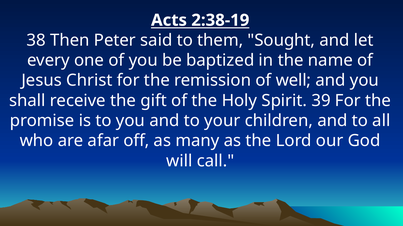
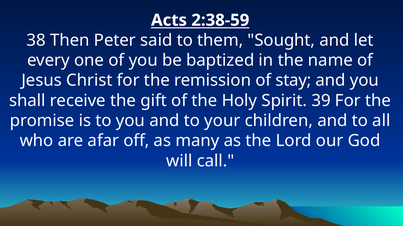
2:38-19: 2:38-19 -> 2:38-59 (220, 20)
well: well -> stay (293, 81)
